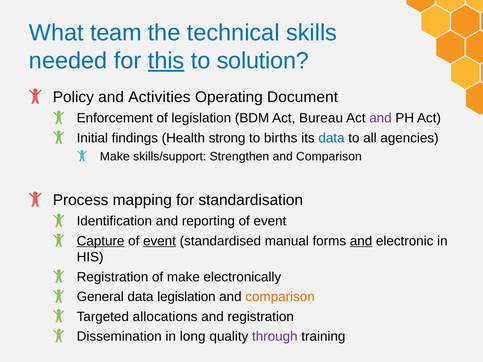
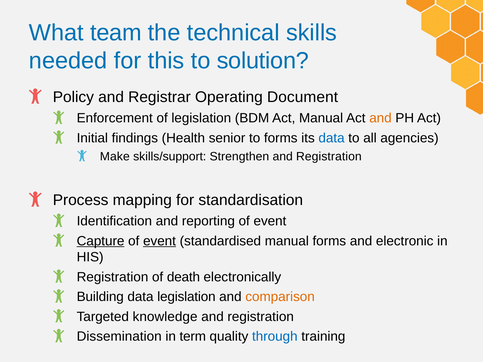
this underline: present -> none (166, 61)
Activities: Activities -> Registrar (159, 97)
Act Bureau: Bureau -> Manual (321, 118)
and colour: purple -> orange (380, 118)
strong: strong -> senior (227, 138)
to births: births -> forms (281, 138)
Comparison: Comparison -> Registration (329, 156)
and underline: present -> none (361, 241)
of make: make -> death (183, 277)
General: General -> Building (100, 297)
allocations: allocations -> knowledge (165, 317)
long: long -> term (193, 337)
through colour: purple -> blue (275, 337)
